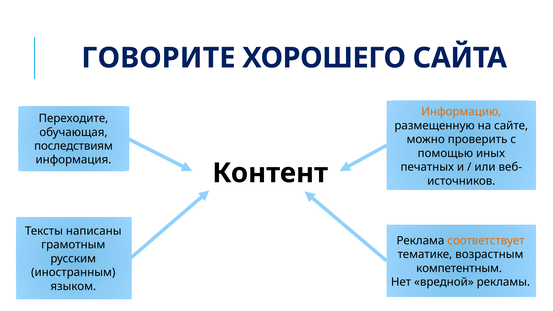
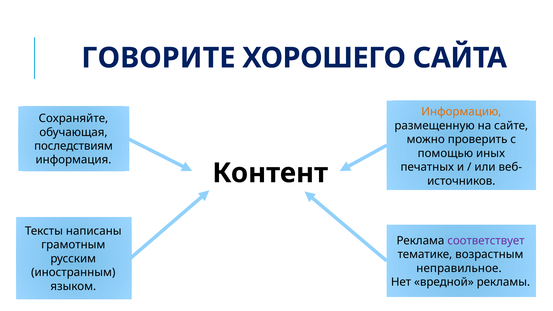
Переходите: Переходите -> Сохраняйте (73, 118)
соответствует colour: orange -> purple (486, 241)
компетентным: компетентным -> неправильное (459, 268)
